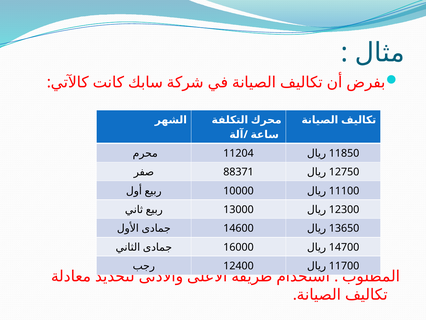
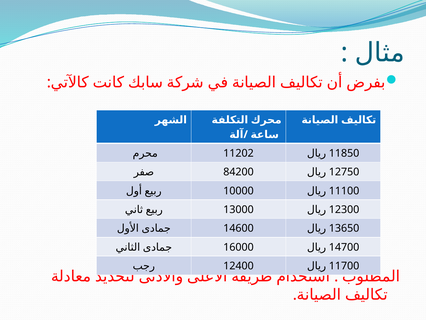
11204: 11204 -> 11202 (239, 153)
88371: 88371 -> 84200 (239, 172)
